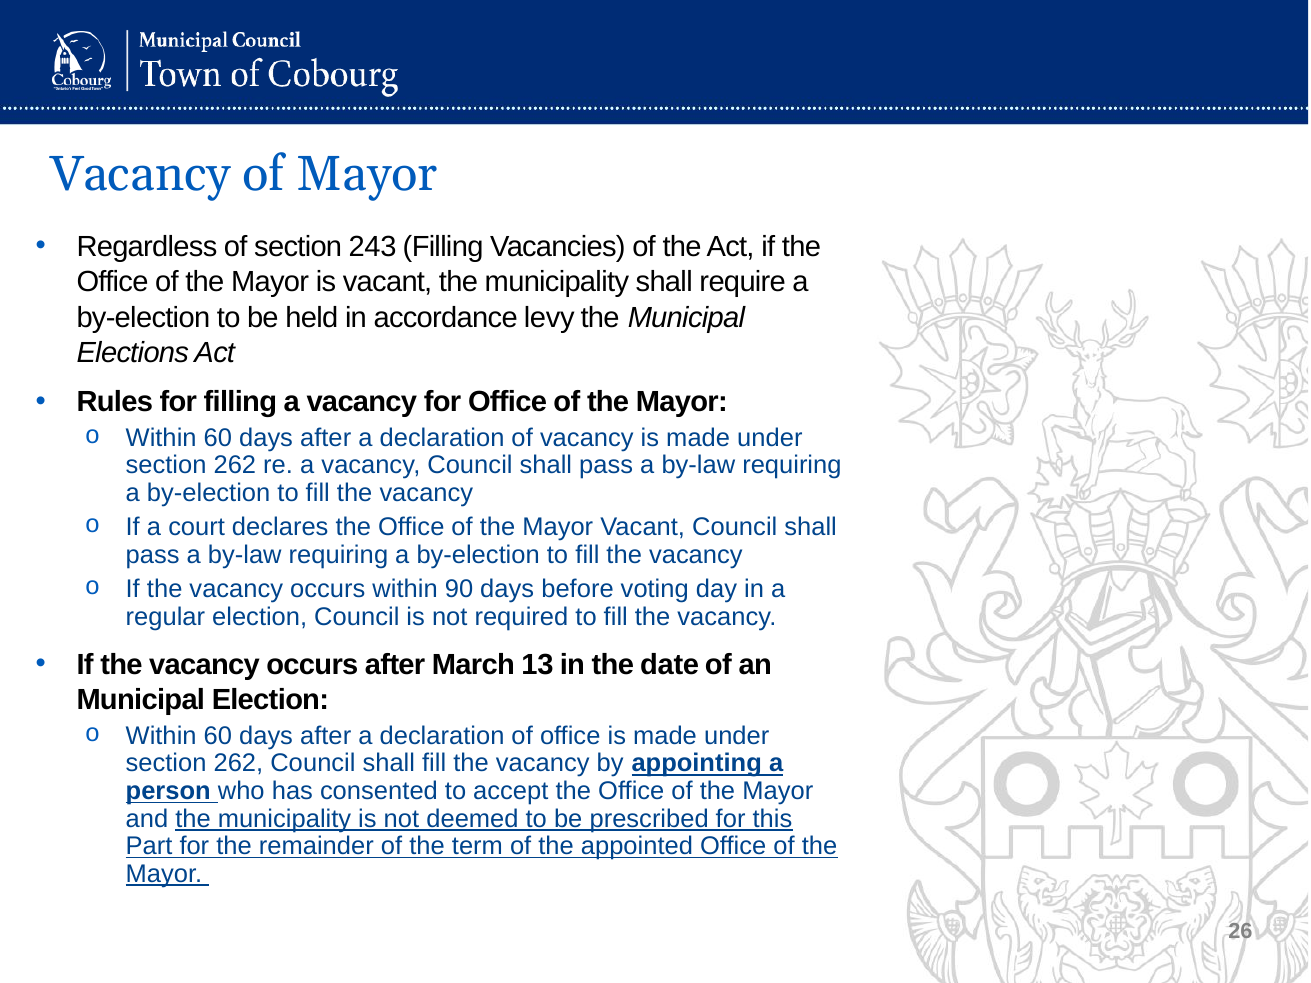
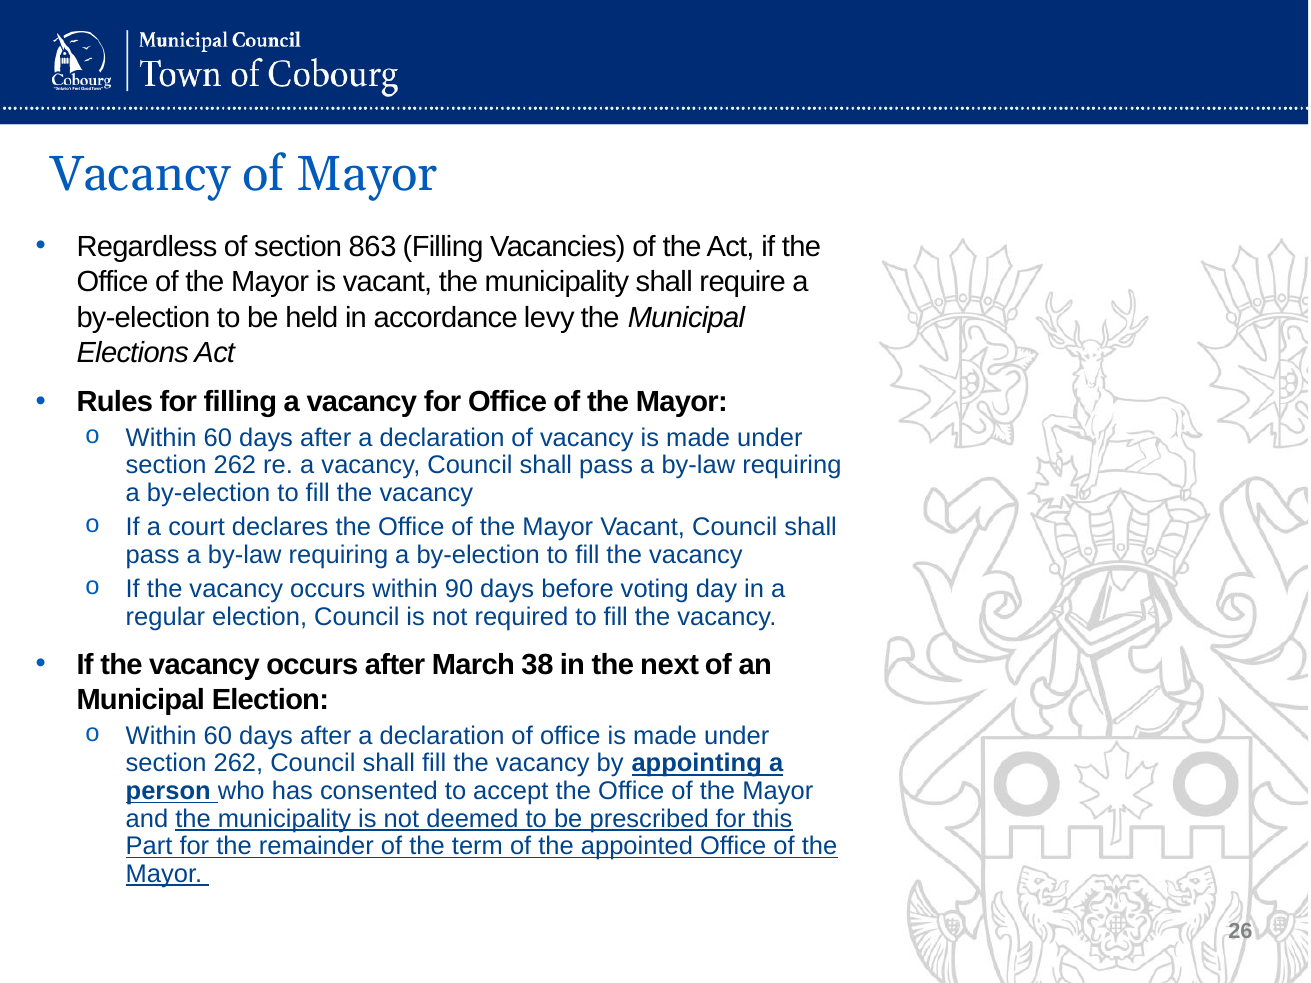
243: 243 -> 863 (372, 247)
13: 13 -> 38 (537, 665)
date: date -> next (670, 665)
